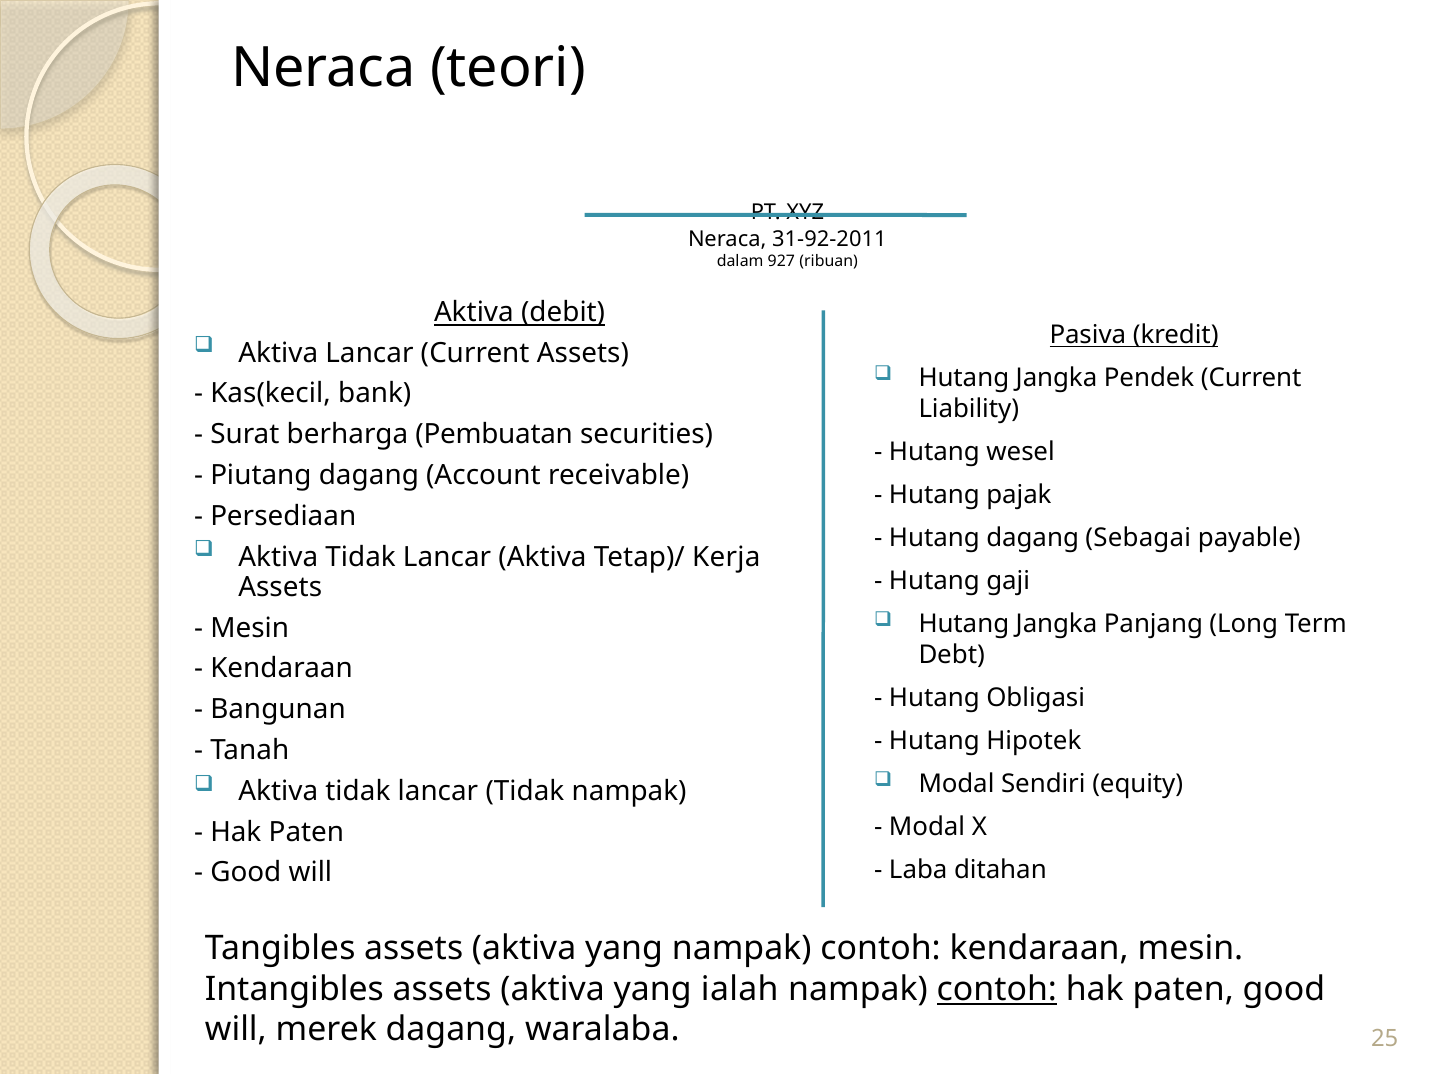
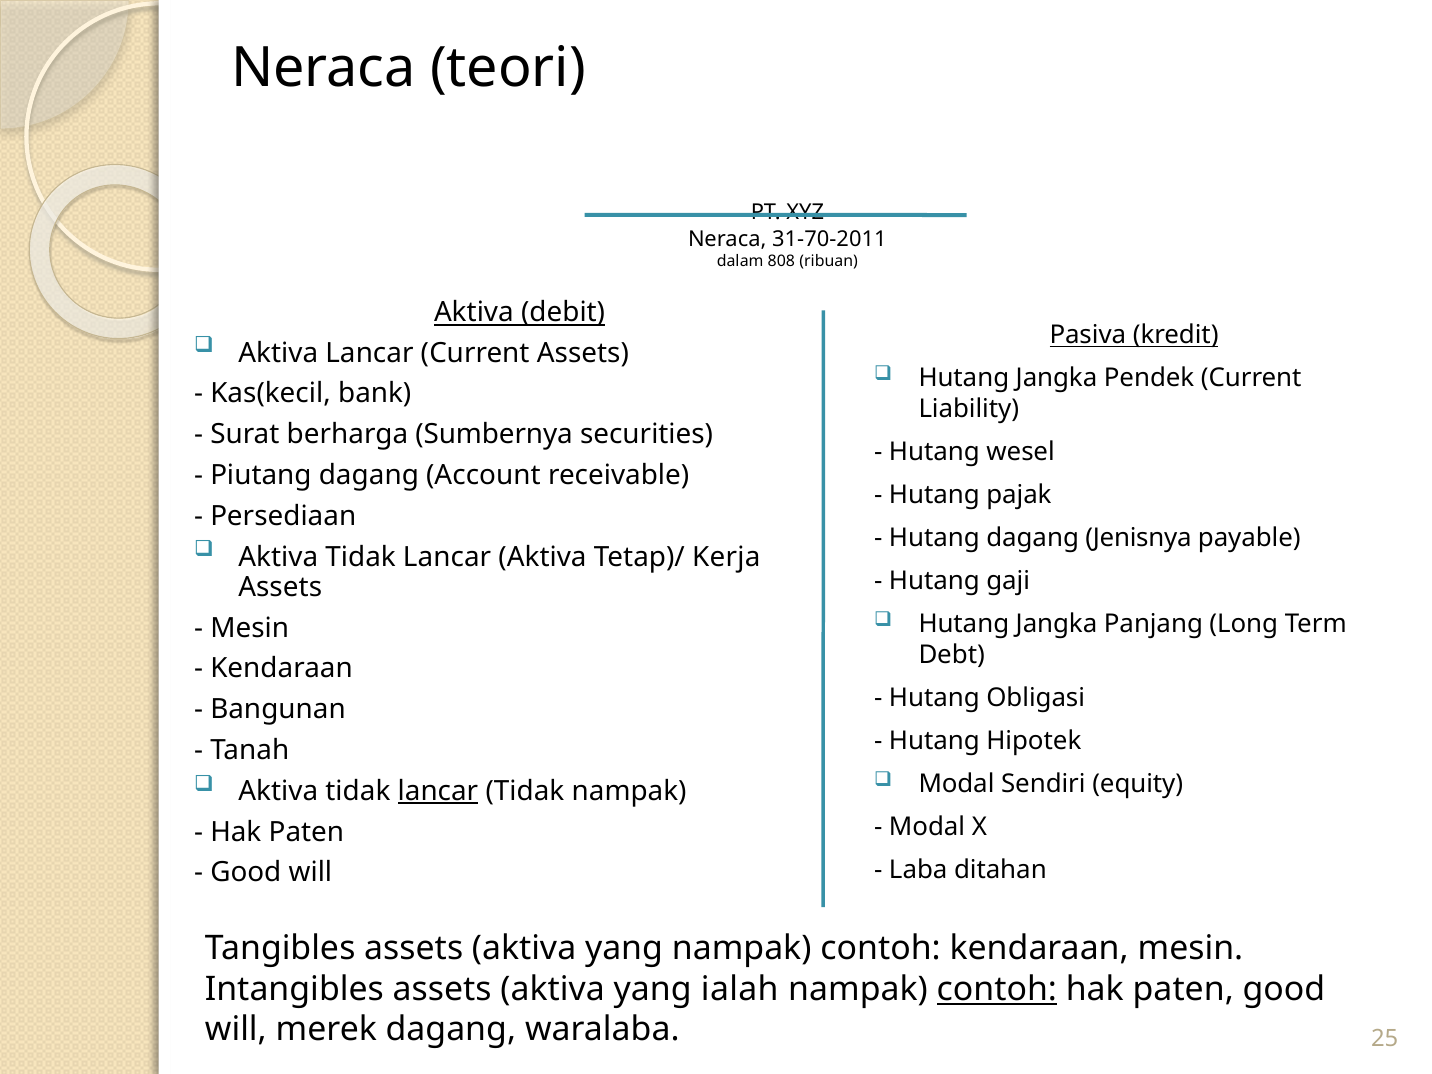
31-92-2011: 31-92-2011 -> 31-70-2011 (829, 239)
927: 927 -> 808 (781, 261)
Pembuatan: Pembuatan -> Sumbernya (494, 435)
Sebagai: Sebagai -> Jenisnya (1138, 538)
lancar underline: none -> present (438, 791)
